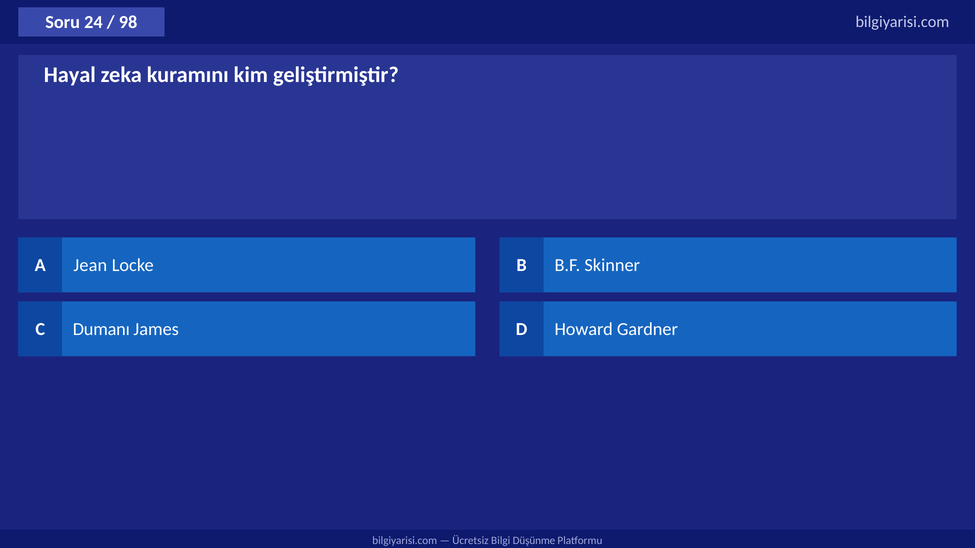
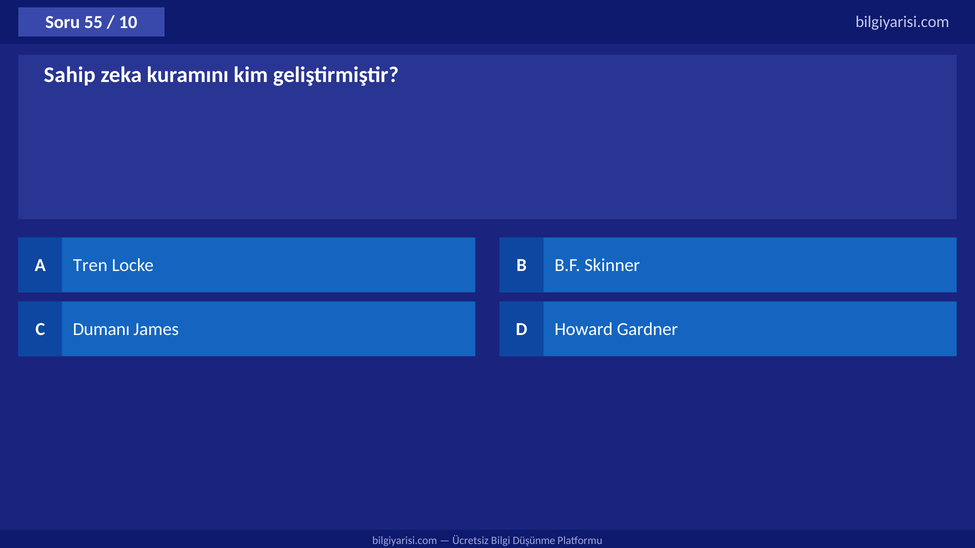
24: 24 -> 55 (93, 22)
98: 98 -> 10 (128, 22)
Hayal: Hayal -> Sahip (70, 75)
Jean: Jean -> Tren (90, 265)
